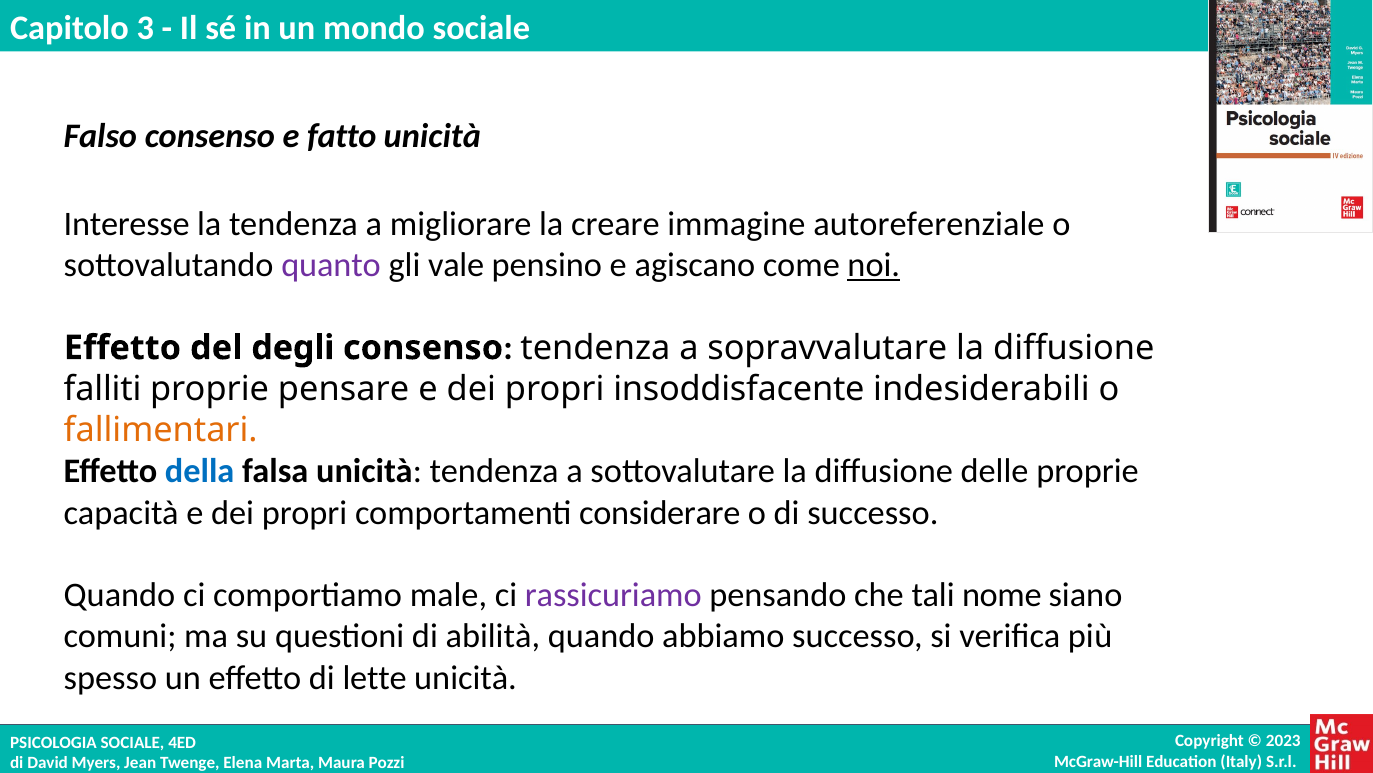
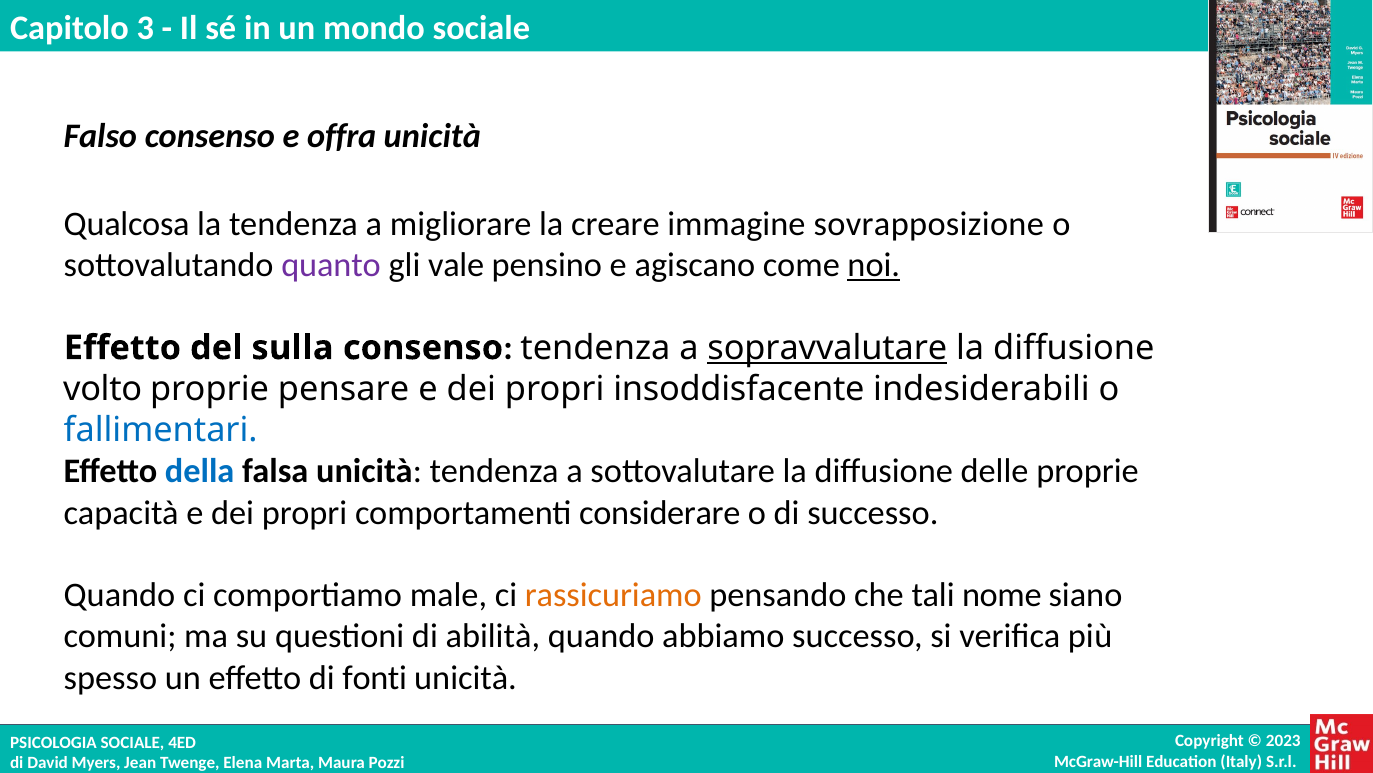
fatto: fatto -> offra (342, 136)
Interesse: Interesse -> Qualcosa (127, 224)
autoreferenziale: autoreferenziale -> sovrapposizione (929, 224)
degli: degli -> sulla (292, 348)
sopravvalutare underline: none -> present (827, 348)
falliti: falliti -> volto (103, 389)
fallimentari colour: orange -> blue (161, 430)
rassicuriamo colour: purple -> orange (613, 595)
lette: lette -> fonti (375, 677)
